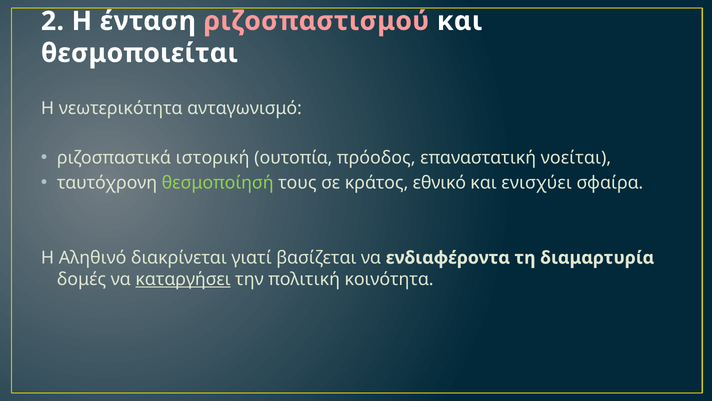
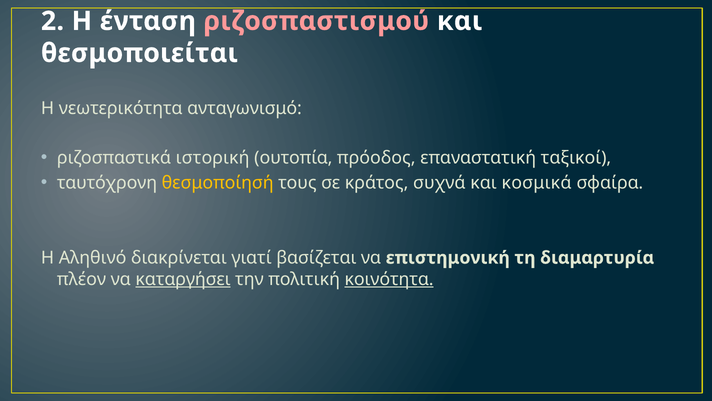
νοείται: νοείται -> ταξικοί (576, 158)
θεσμοποίησή colour: light green -> yellow (218, 183)
εθνικό: εθνικό -> συχνά (439, 183)
ενισχύει: ενισχύει -> κοσμικά (537, 183)
ενδιαφέροντα: ενδιαφέροντα -> επιστημονική (448, 258)
δομές: δομές -> πλέον (82, 279)
κοινότητα underline: none -> present (389, 279)
